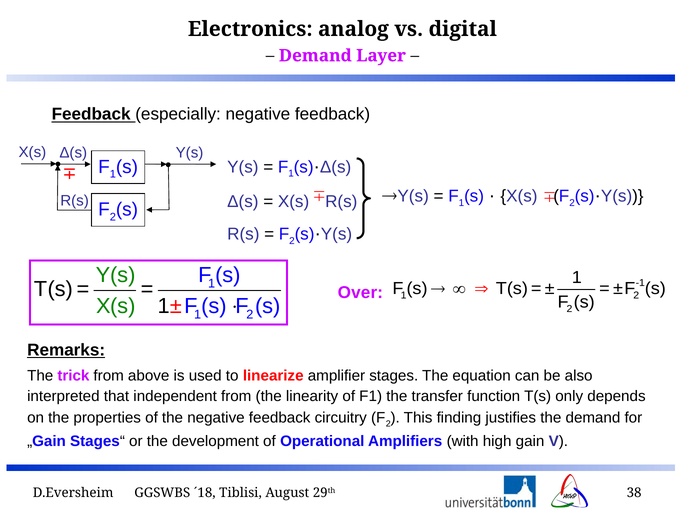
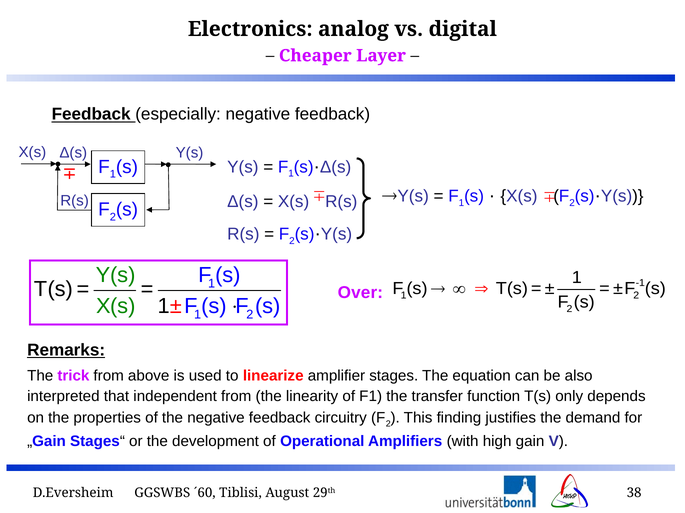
Demand: Demand -> Cheaper (315, 56)
´18: ´18 -> ´60 (205, 493)
